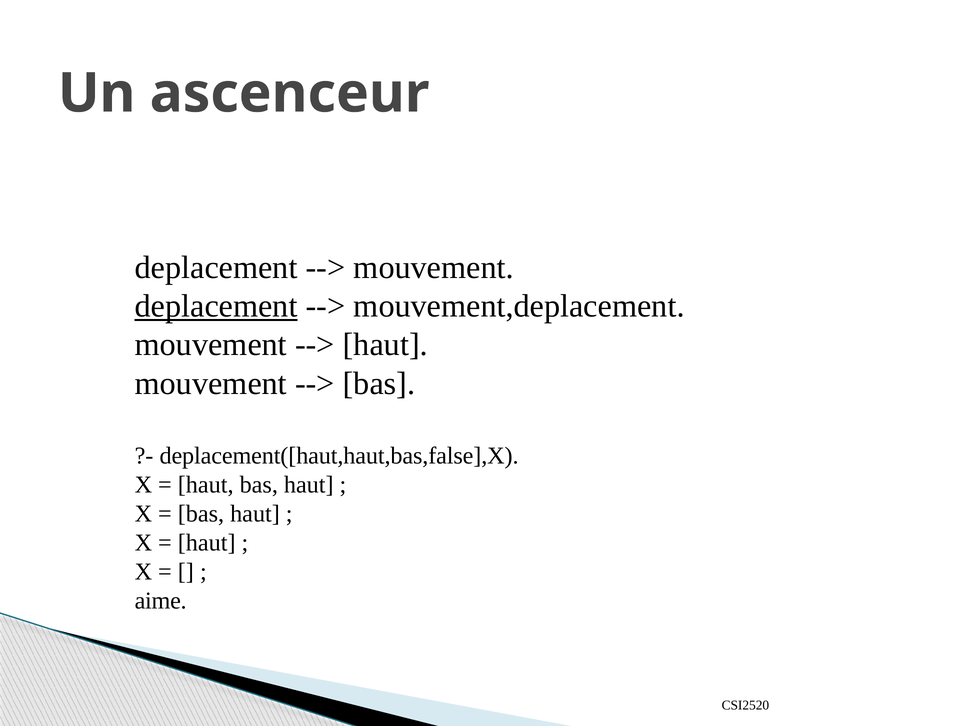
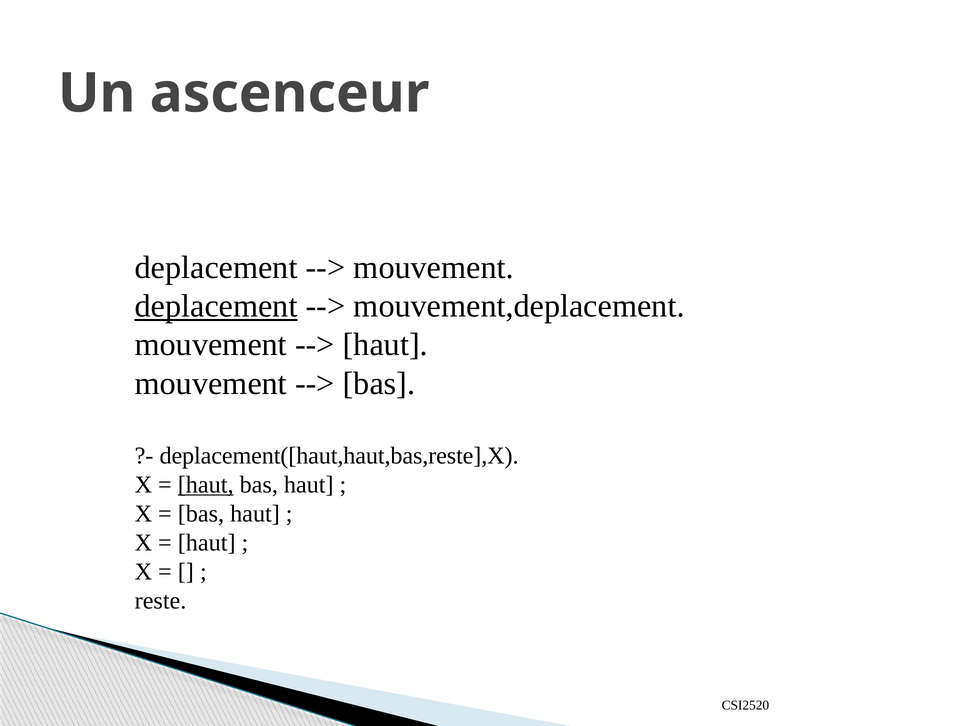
deplacement([haut,haut,bas,false],X: deplacement([haut,haut,bas,false],X -> deplacement([haut,haut,bas,reste],X (339, 456)
haut underline: none -> present (206, 485)
aime: aime -> reste (161, 601)
